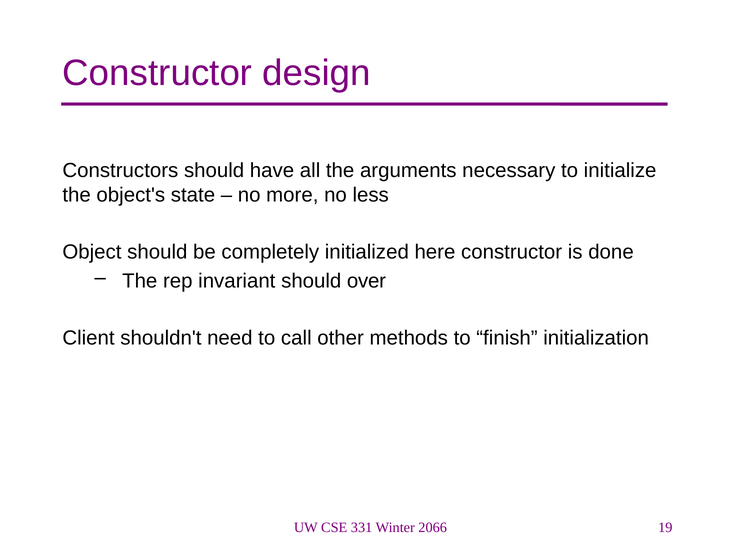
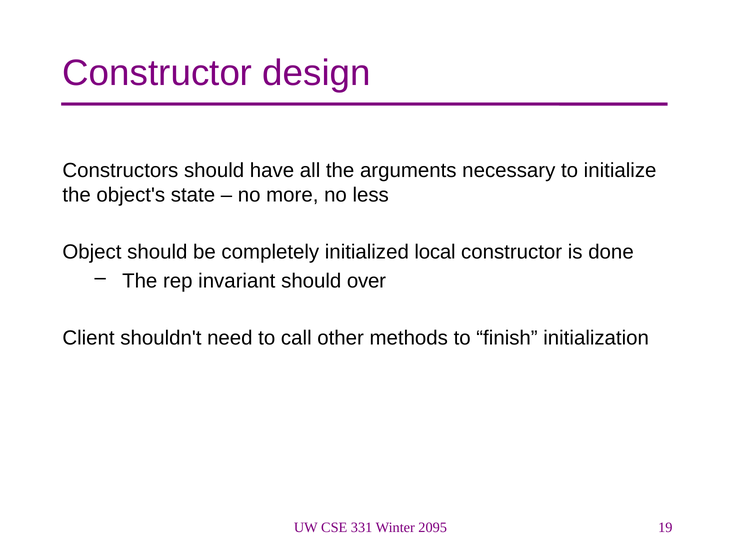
here: here -> local (435, 252)
2066: 2066 -> 2095 (433, 528)
